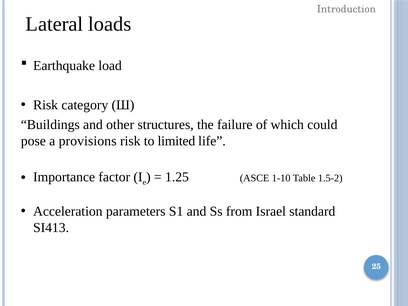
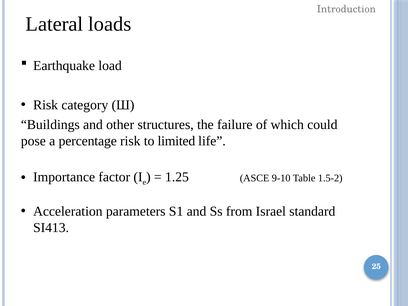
provisions: provisions -> percentage (88, 141)
1-10: 1-10 -> 9-10 (281, 178)
